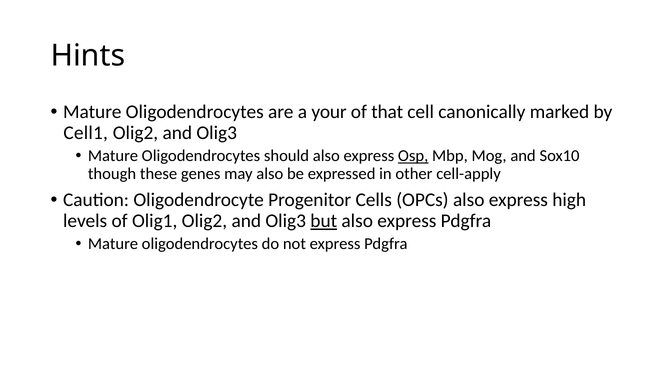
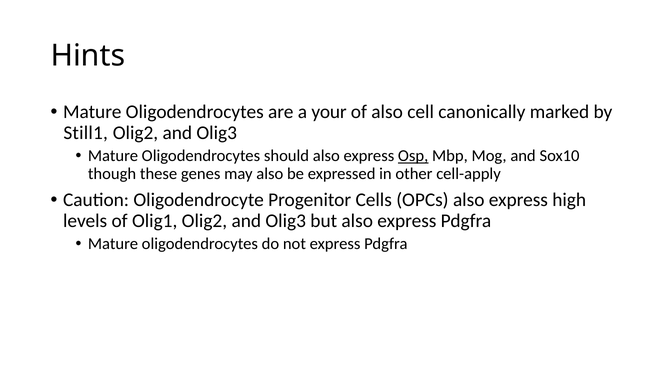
of that: that -> also (387, 112)
Cell1: Cell1 -> Still1 (86, 133)
but underline: present -> none (324, 221)
